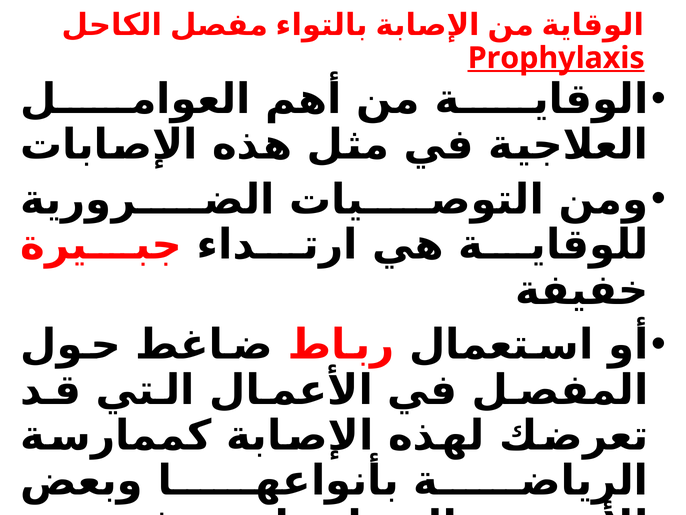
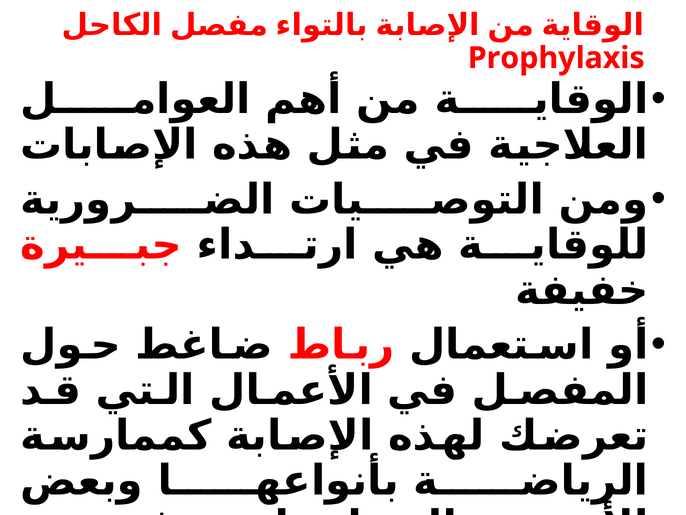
Prophylaxis underline: present -> none (556, 58)
